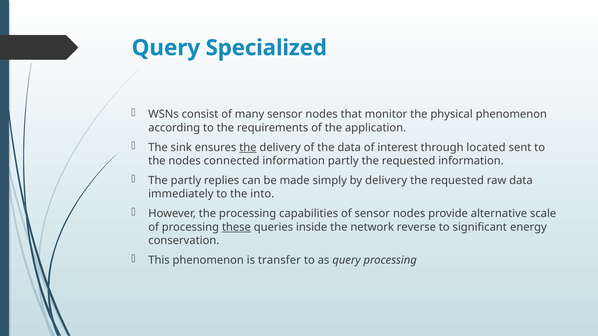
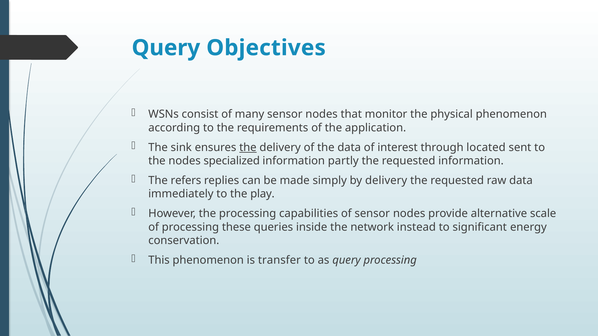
Specialized: Specialized -> Objectives (266, 48)
connected: connected -> specialized (232, 161)
The partly: partly -> refers (186, 181)
into: into -> play (262, 194)
these underline: present -> none (236, 227)
reverse: reverse -> instead (416, 227)
